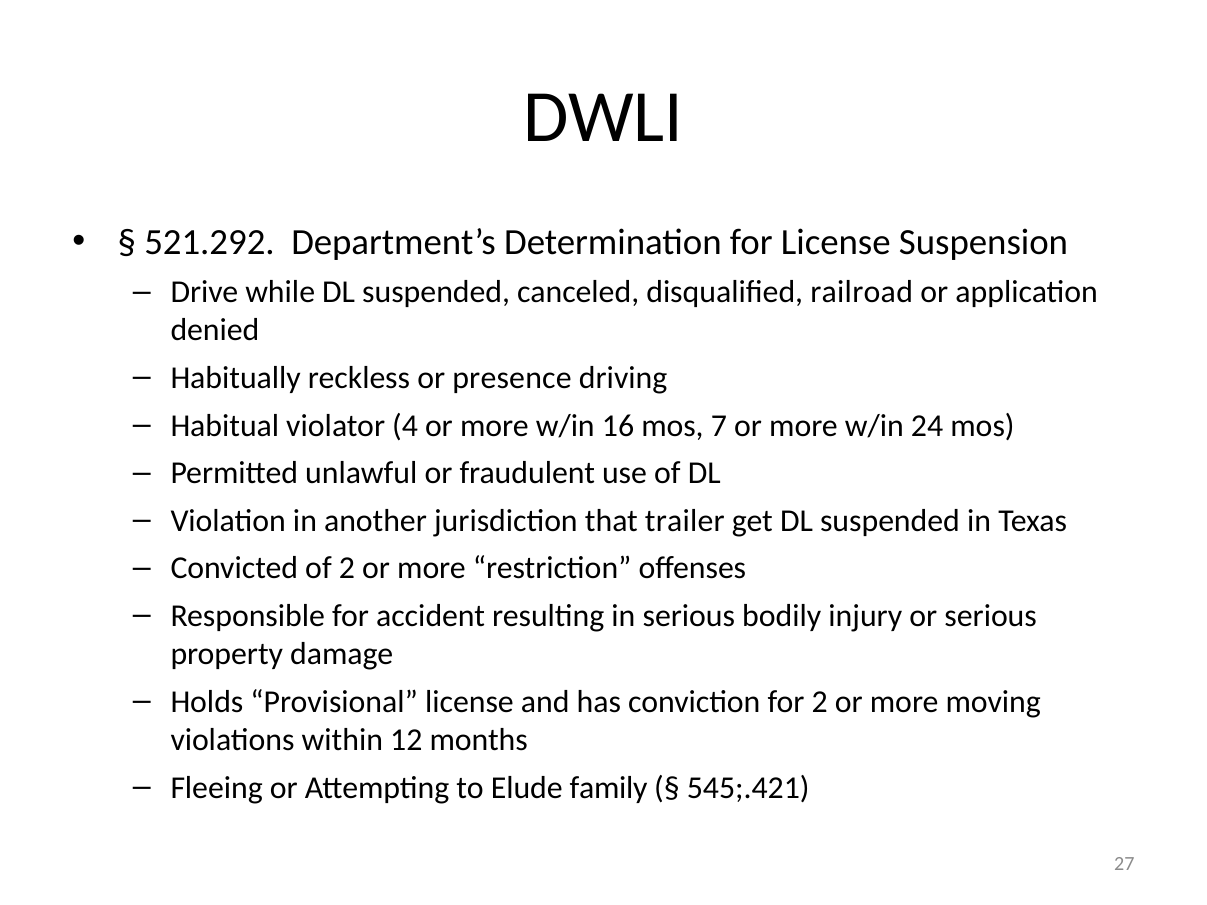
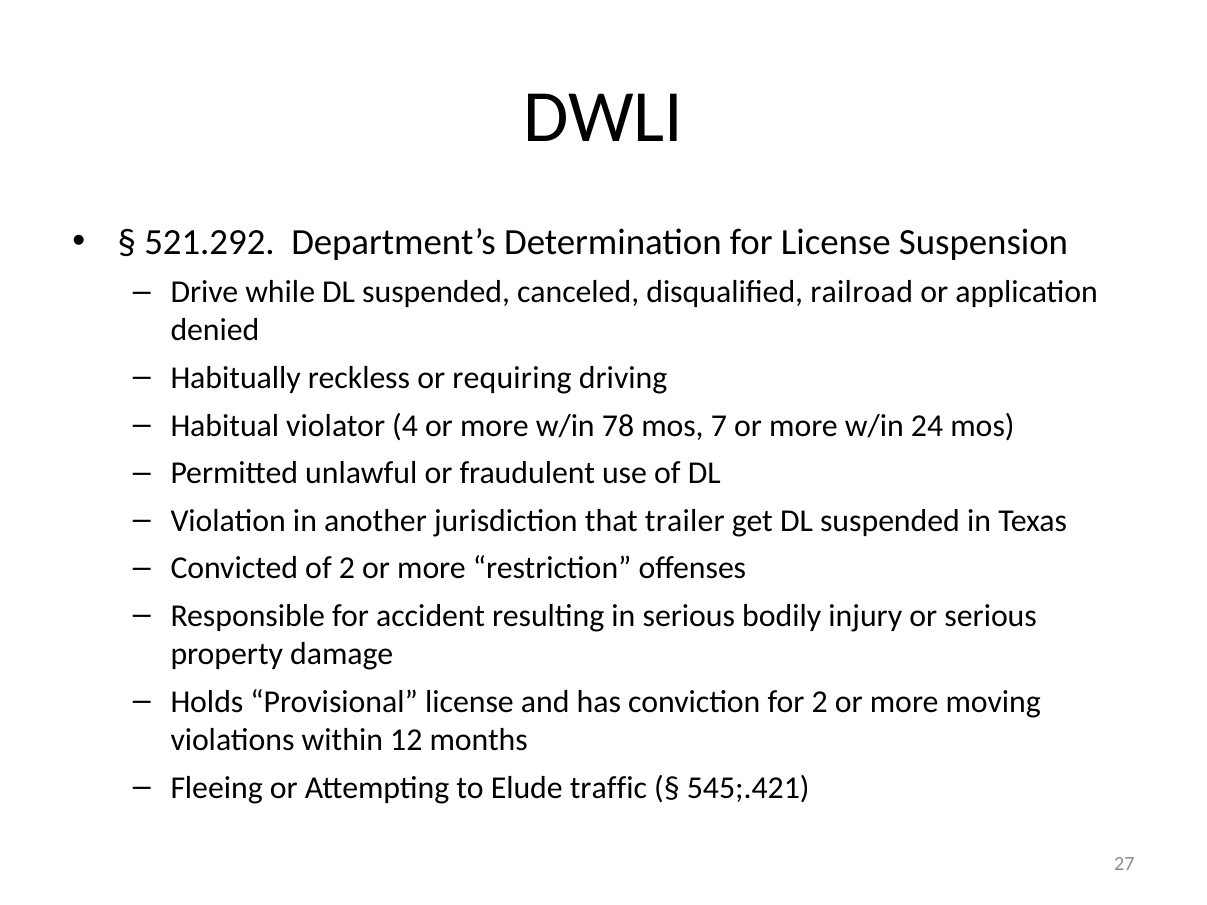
presence: presence -> requiring (512, 378)
16: 16 -> 78 (618, 426)
family: family -> traffic (608, 788)
